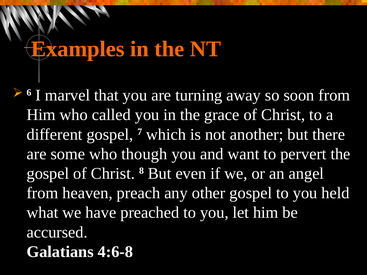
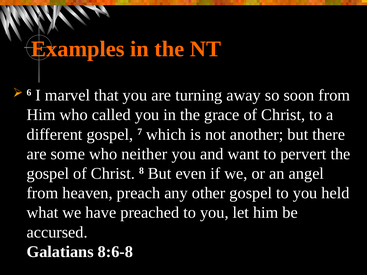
though: though -> neither (144, 154)
4:6-8: 4:6-8 -> 8:6-8 (115, 252)
